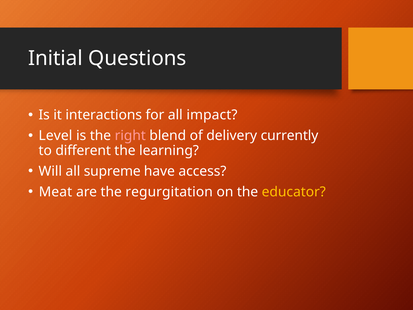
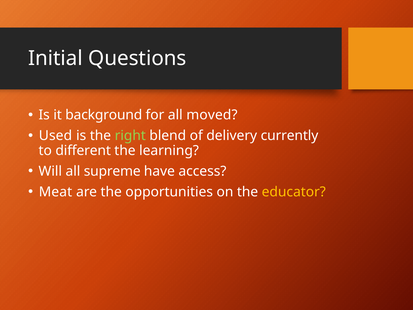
interactions: interactions -> background (104, 115)
impact: impact -> moved (212, 115)
Level: Level -> Used (55, 136)
right colour: pink -> light green (130, 136)
regurgitation: regurgitation -> opportunities (169, 192)
